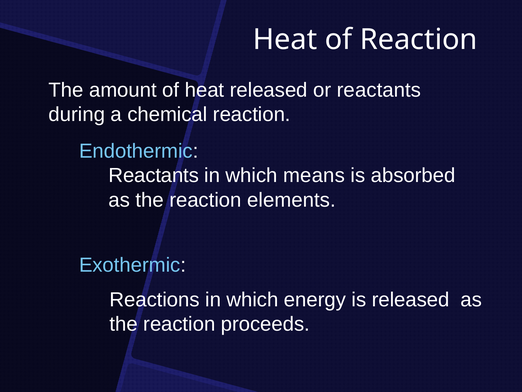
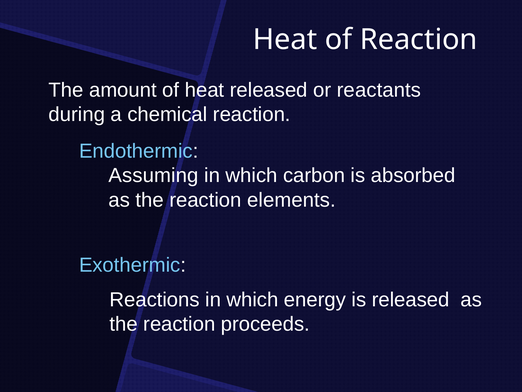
Reactants: Reactants -> Assuming (154, 175)
means: means -> carbon (314, 175)
